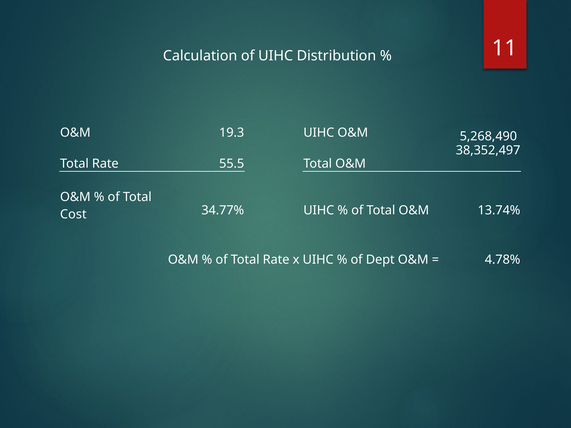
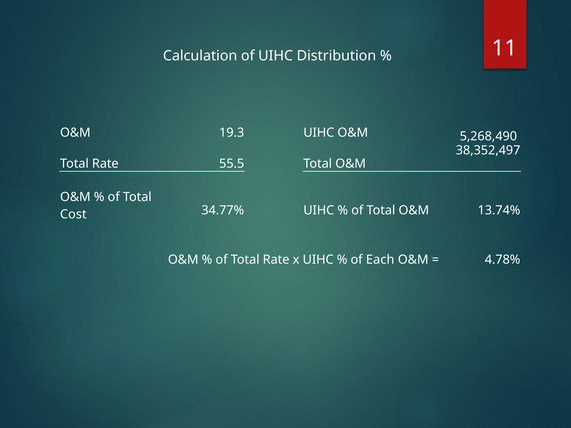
Dept: Dept -> Each (380, 260)
